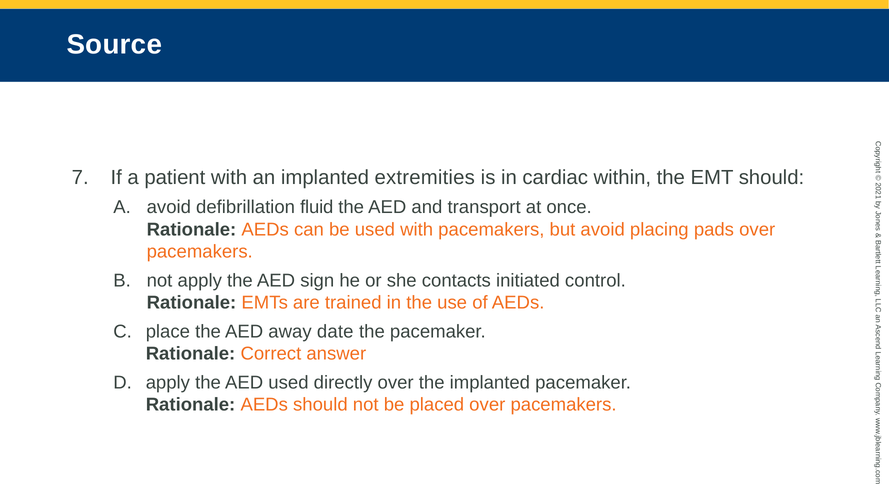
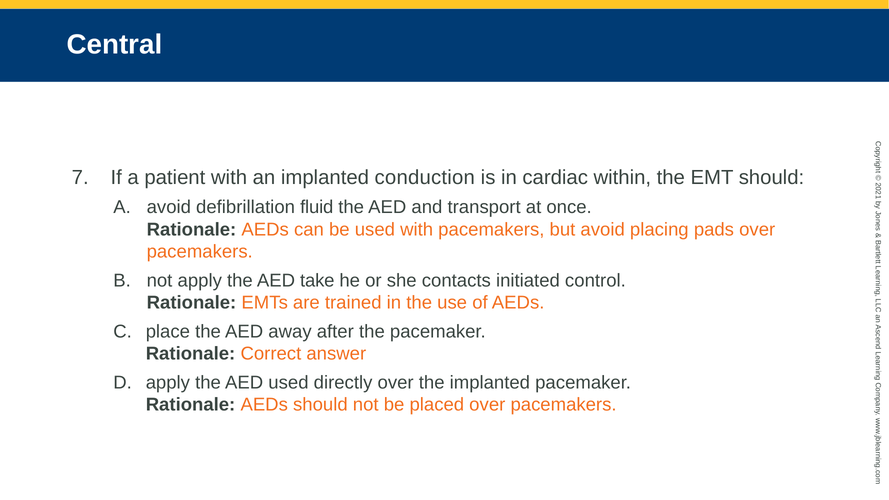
Source: Source -> Central (114, 45)
extremities: extremities -> conduction (425, 178)
sign: sign -> take (317, 281)
date: date -> after (335, 331)
